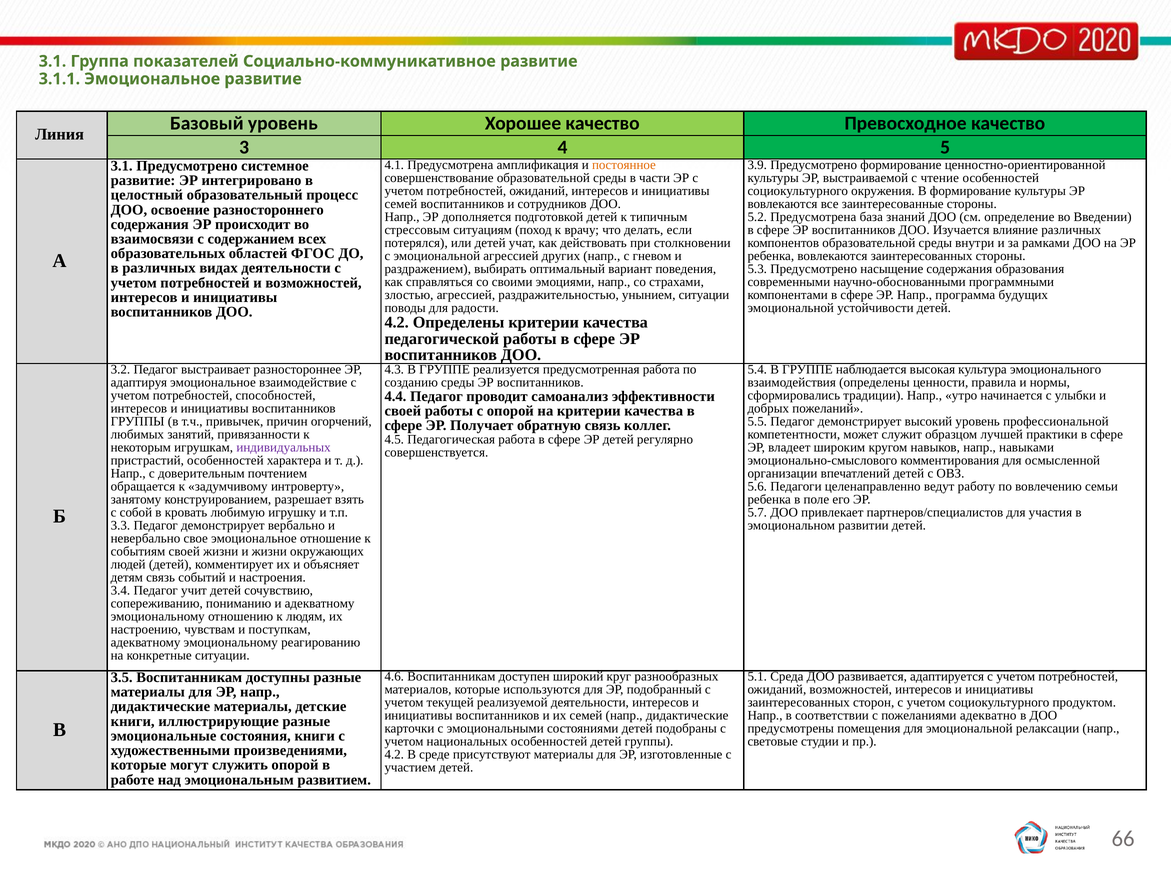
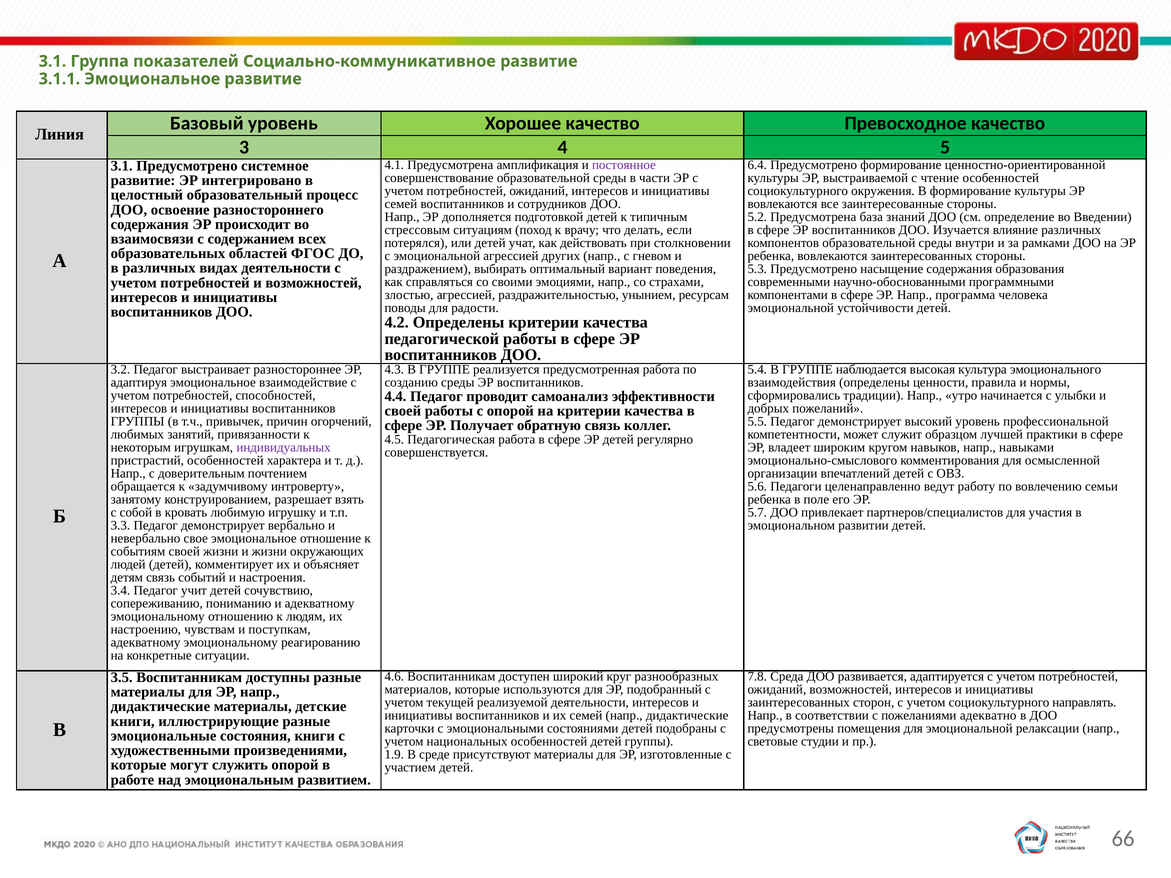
постоянное colour: orange -> purple (624, 165)
3.9: 3.9 -> 6.4 (757, 165)
унынием ситуации: ситуации -> ресурсам (704, 295)
будущих: будущих -> человека (1023, 295)
5.1: 5.1 -> 7.8 (757, 677)
продуктом: продуктом -> направлять (1084, 703)
4.2: 4.2 -> 1.9 (394, 755)
